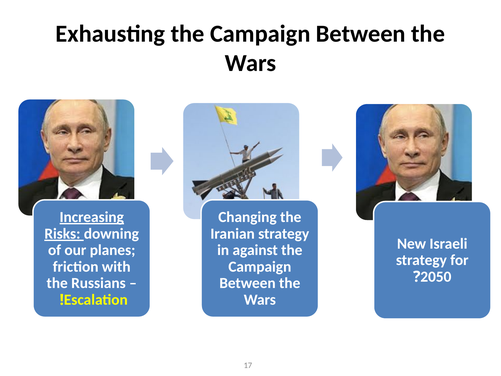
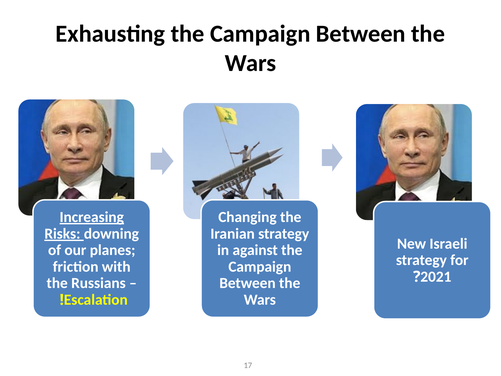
2050: 2050 -> 2021 (436, 277)
